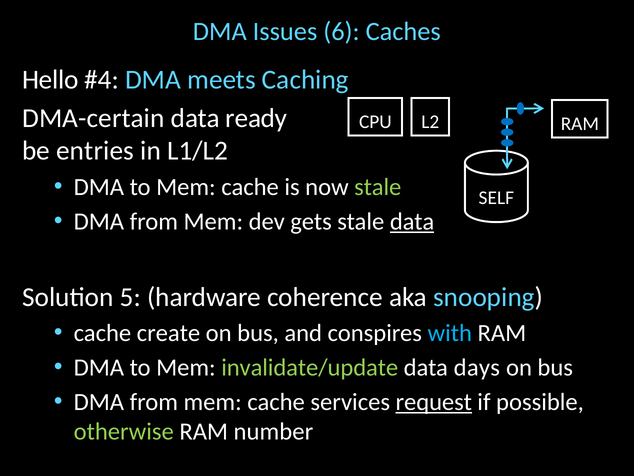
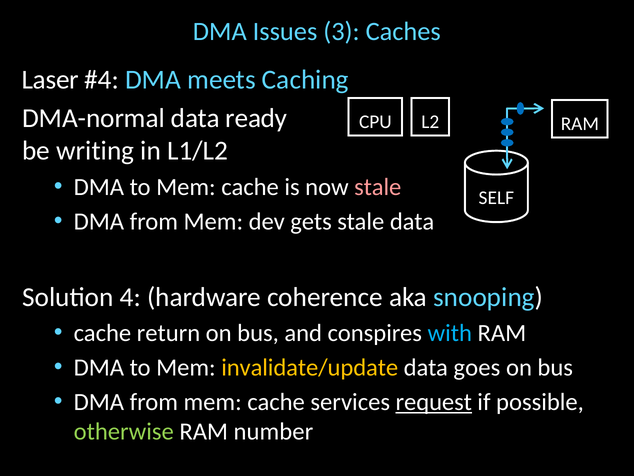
6: 6 -> 3 (341, 31)
Hello: Hello -> Laser (50, 80)
DMA-certain: DMA-certain -> DMA-normal (94, 118)
entries: entries -> writing (95, 151)
stale colour: light green -> pink (378, 187)
data underline: present -> none (412, 221)
5: 5 -> 4 (130, 297)
create: create -> return (168, 333)
invalidate/update colour: light green -> yellow (310, 367)
days: days -> goes (477, 367)
